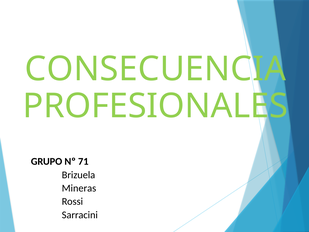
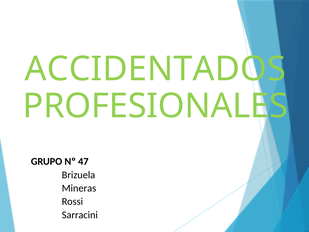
CONSECUENCIA: CONSECUENCIA -> ACCIDENTADOS (155, 69)
71: 71 -> 47 (83, 161)
